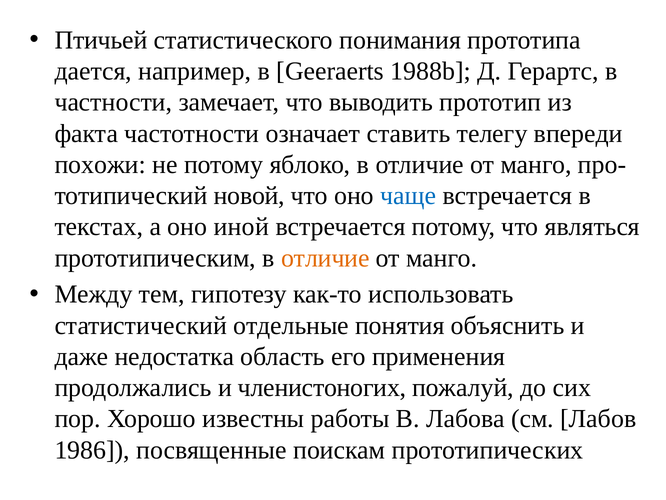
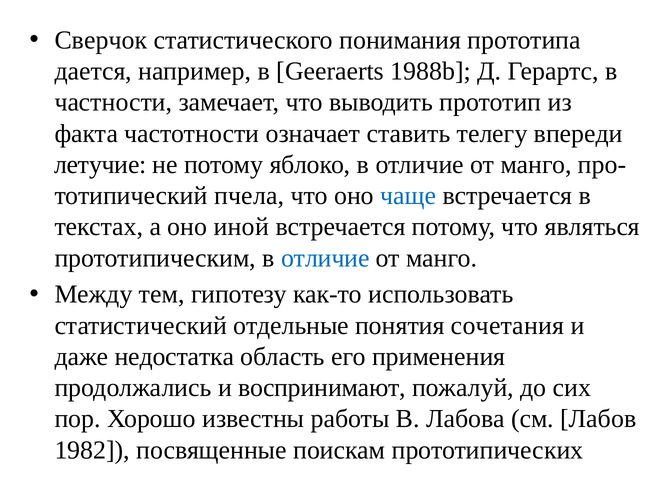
Птичьей: Птичьей -> Сверчок (101, 40)
похожи: похожи -> летучие (100, 165)
новой: новой -> пчела (249, 196)
отличие colour: orange -> blue (325, 258)
объяснить: объяснить -> сочетания (508, 325)
членистоногих: членистоногих -> воспринимают (322, 387)
1986: 1986 -> 1982 (92, 450)
